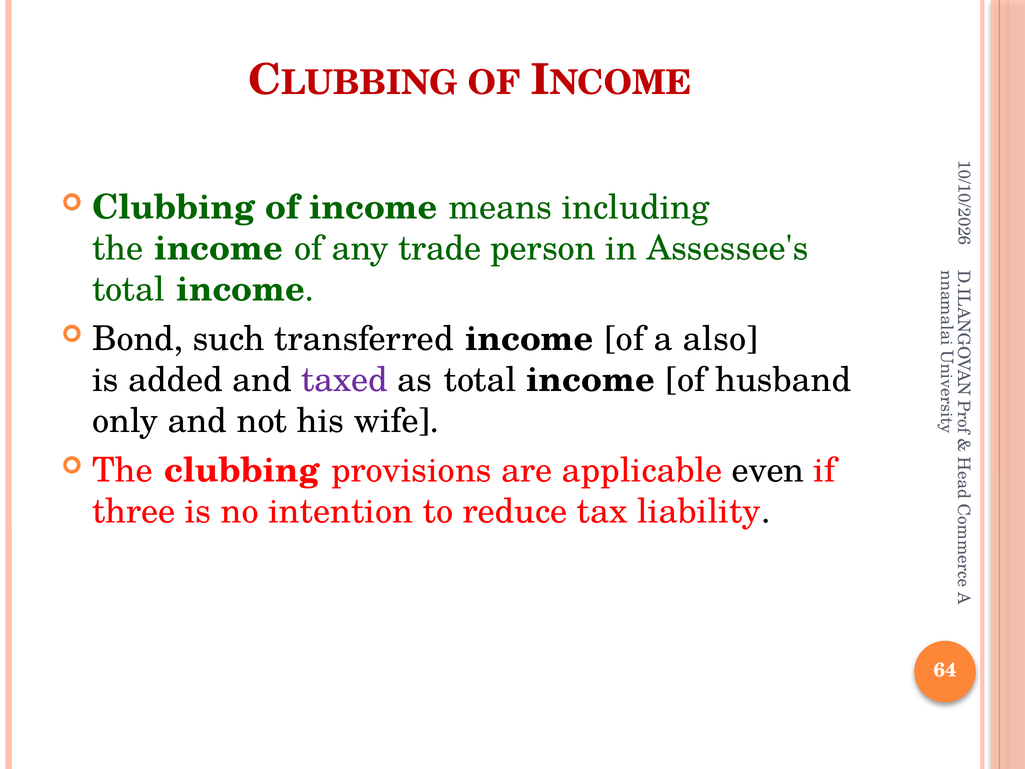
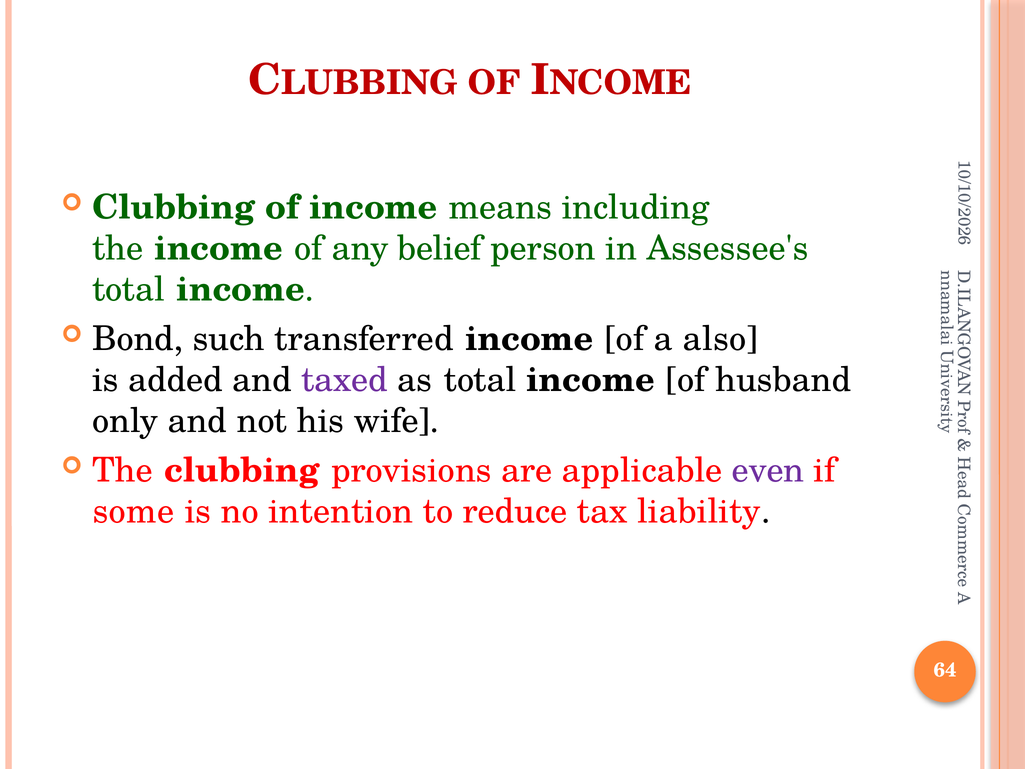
trade: trade -> belief (440, 248)
even colour: black -> purple (768, 470)
three: three -> some (133, 511)
